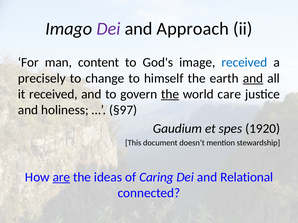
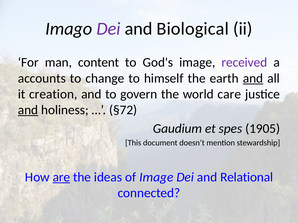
Approach: Approach -> Biological (193, 29)
received colour: blue -> purple (244, 63)
precisely: precisely -> accounts (42, 78)
it received: received -> creation (53, 94)
the underline: present -> none (170, 94)
and underline: none -> present (28, 110)
§97: §97 -> §72 (123, 110)
1920: 1920 -> 1905 (263, 129)
of Caring: Caring -> Image (156, 178)
